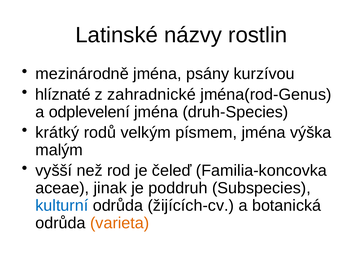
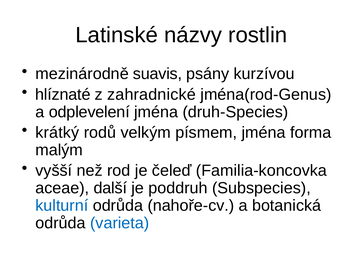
mezinárodně jména: jména -> suavis (157, 74)
výška: výška -> forma (311, 133)
jinak: jinak -> další (110, 188)
žijících-cv: žijících-cv -> nahoře-cv (191, 206)
varieta colour: orange -> blue (120, 223)
